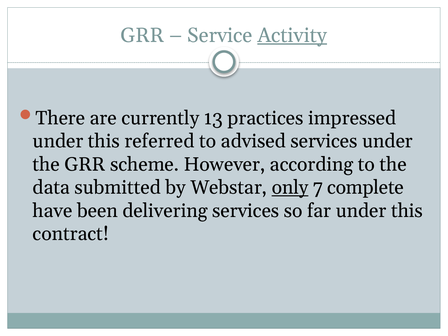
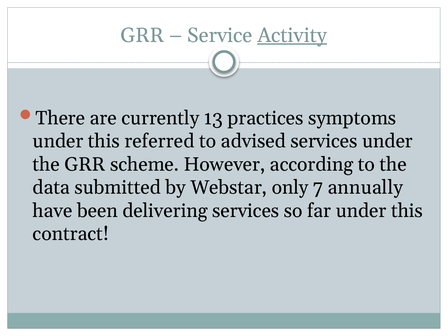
impressed: impressed -> symptoms (352, 118)
only underline: present -> none (290, 188)
complete: complete -> annually (365, 188)
